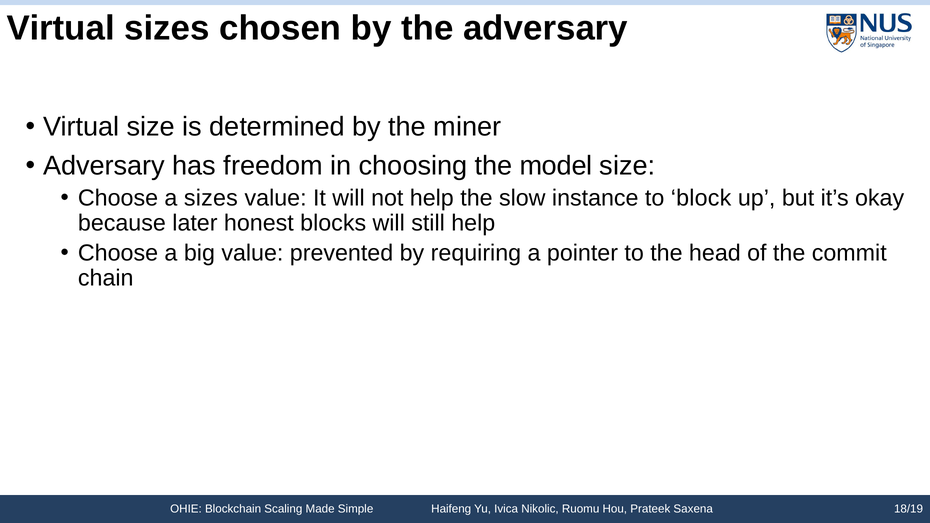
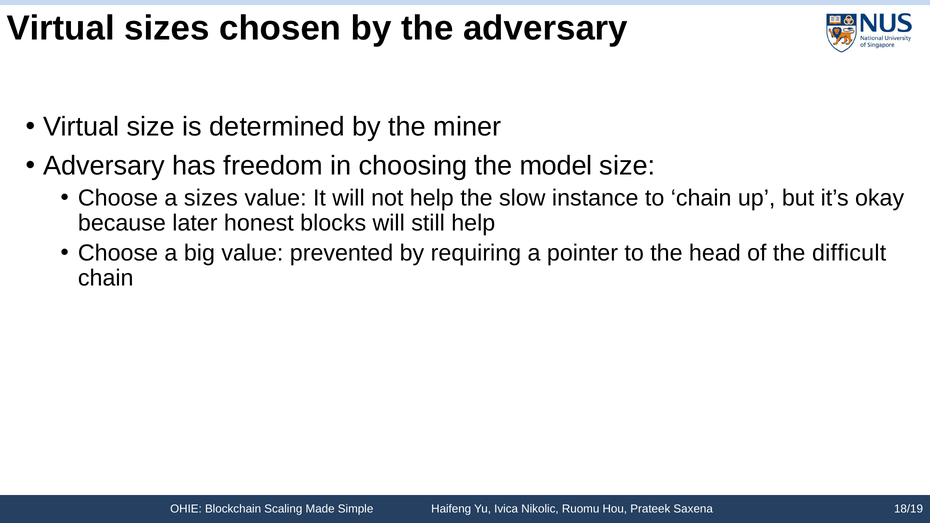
to block: block -> chain (701, 198)
commit: commit -> difficult (849, 253)
